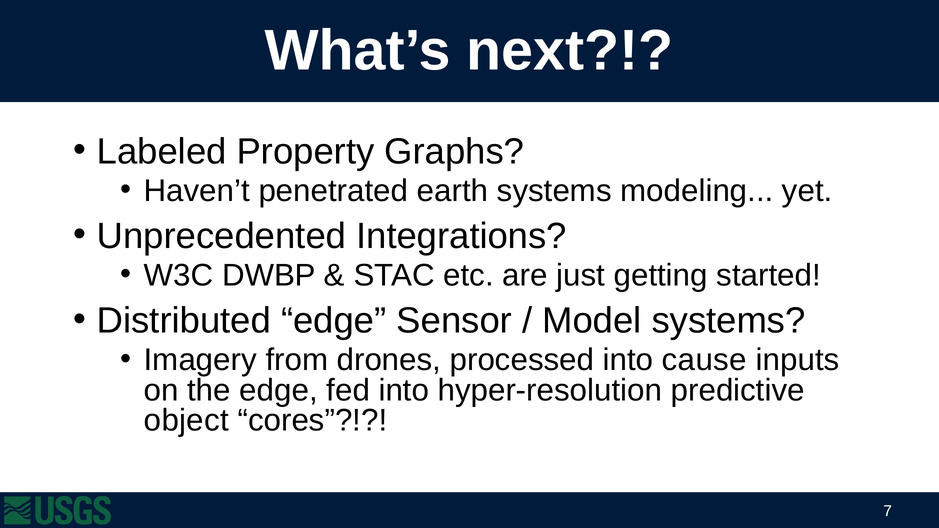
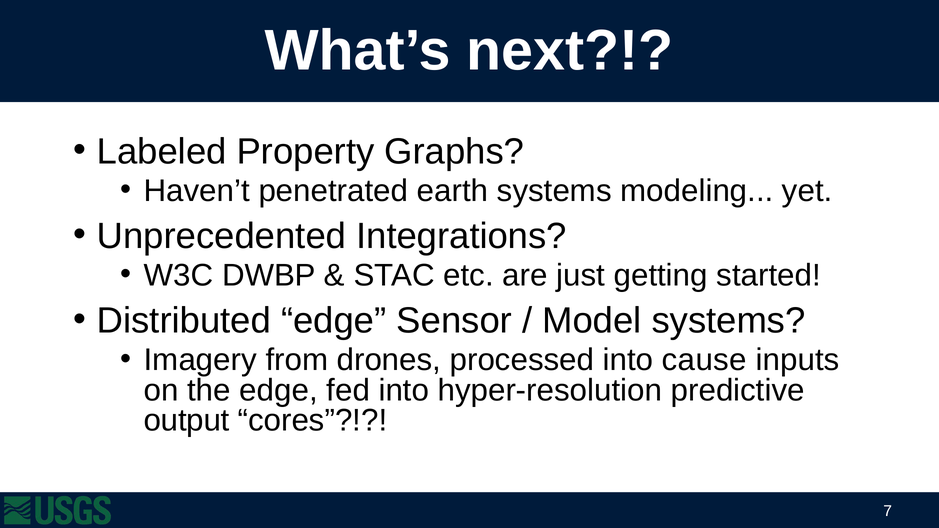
object: object -> output (187, 420)
